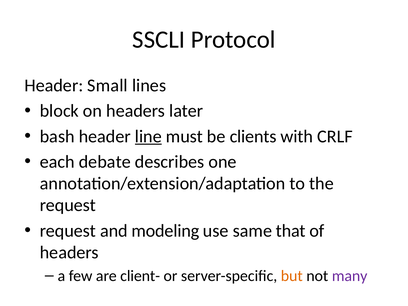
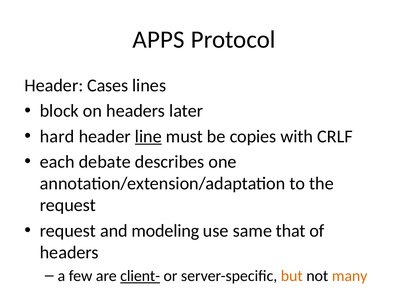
SSCLI: SSCLI -> APPS (159, 39)
Small: Small -> Cases (108, 86)
bash: bash -> hard (57, 136)
clients: clients -> copies (253, 136)
client- underline: none -> present (140, 276)
many colour: purple -> orange (350, 276)
